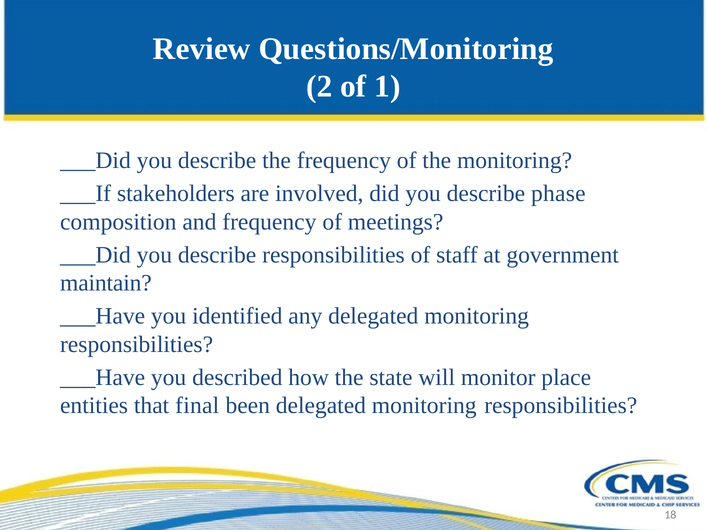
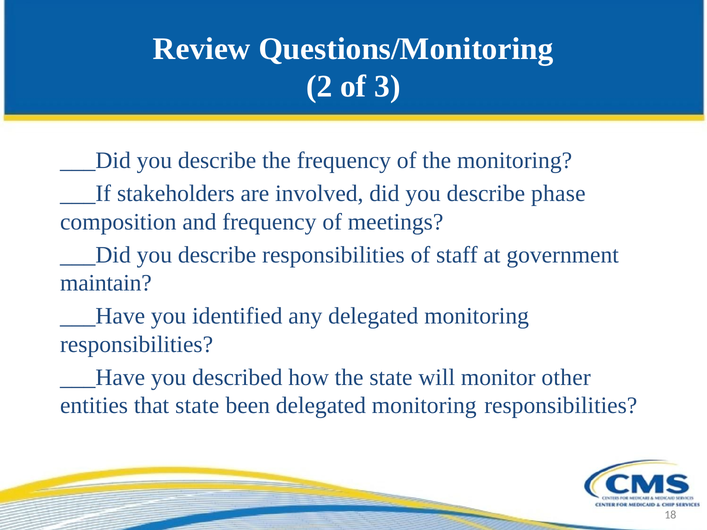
1: 1 -> 3 (387, 86)
place: place -> other (566, 378)
that final: final -> state (197, 406)
